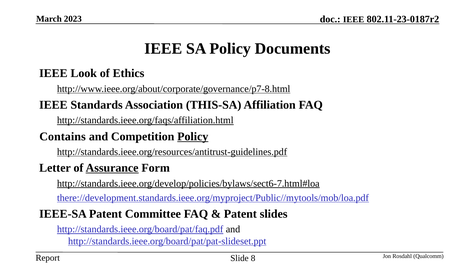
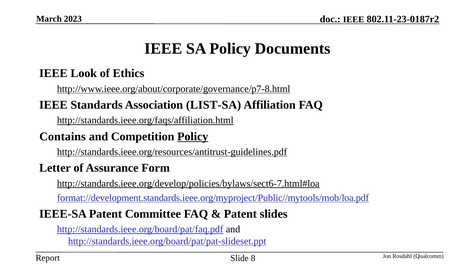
THIS-SA: THIS-SA -> LIST-SA (214, 105)
Assurance underline: present -> none (112, 168)
there://development.standards.ieee.org/myproject/Public//mytools/mob/loa.pdf: there://development.standards.ieee.org/myproject/Public//mytools/mob/loa.pdf -> format://development.standards.ieee.org/myproject/Public//mytools/mob/loa.pdf (213, 198)
